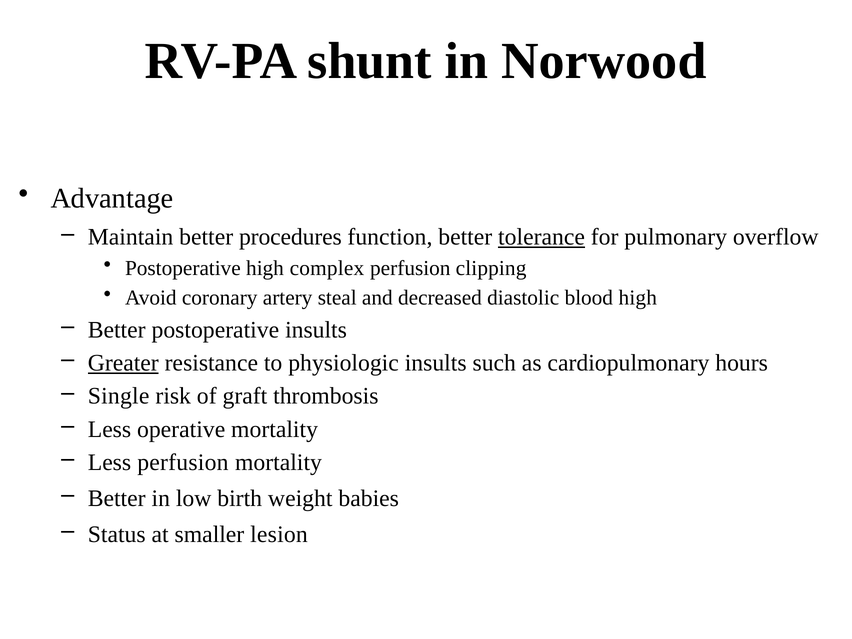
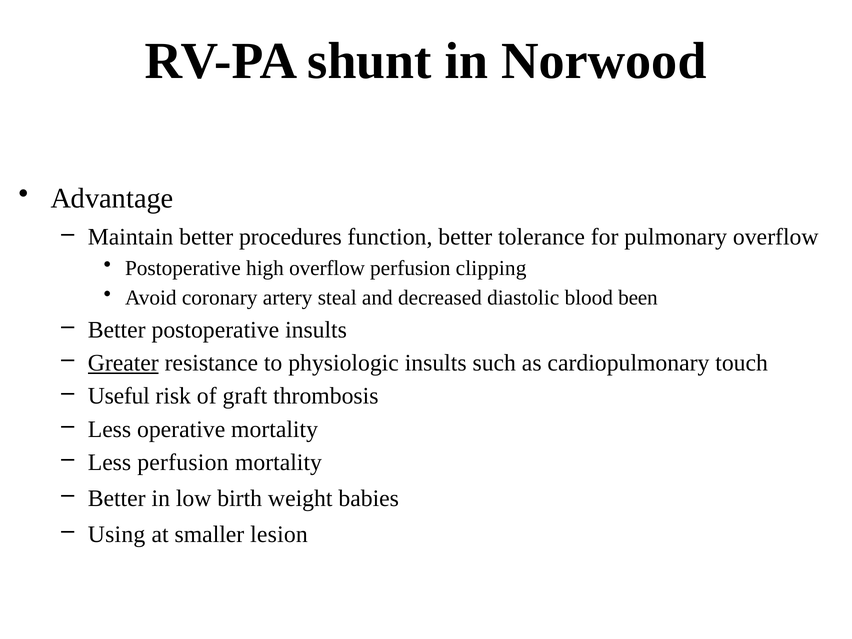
tolerance underline: present -> none (542, 237)
high complex: complex -> overflow (327, 268)
blood high: high -> been (638, 298)
hours: hours -> touch (742, 363)
Single: Single -> Useful (119, 396)
Status: Status -> Using (117, 534)
